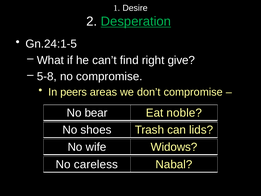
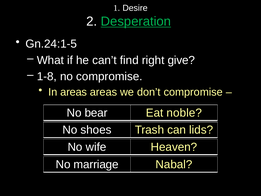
5-8: 5-8 -> 1-8 (47, 76)
In peers: peers -> areas (74, 92)
Widows: Widows -> Heaven (174, 147)
careless: careless -> marriage (96, 164)
